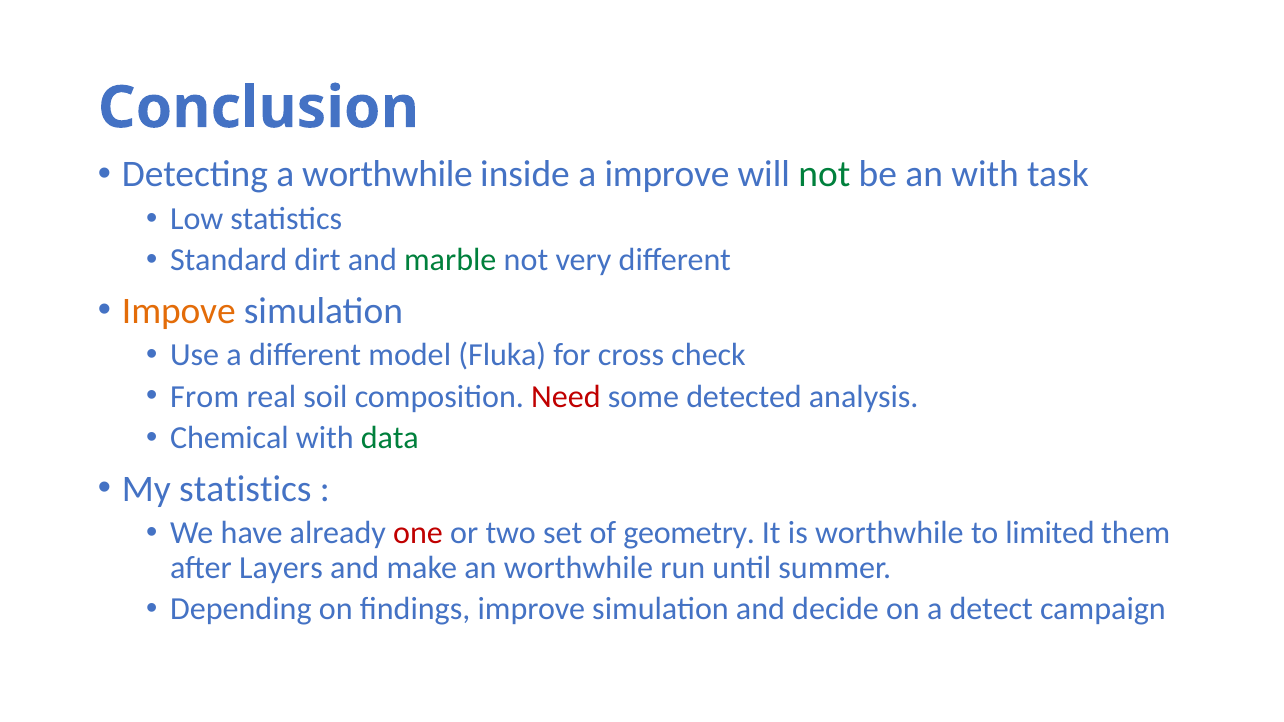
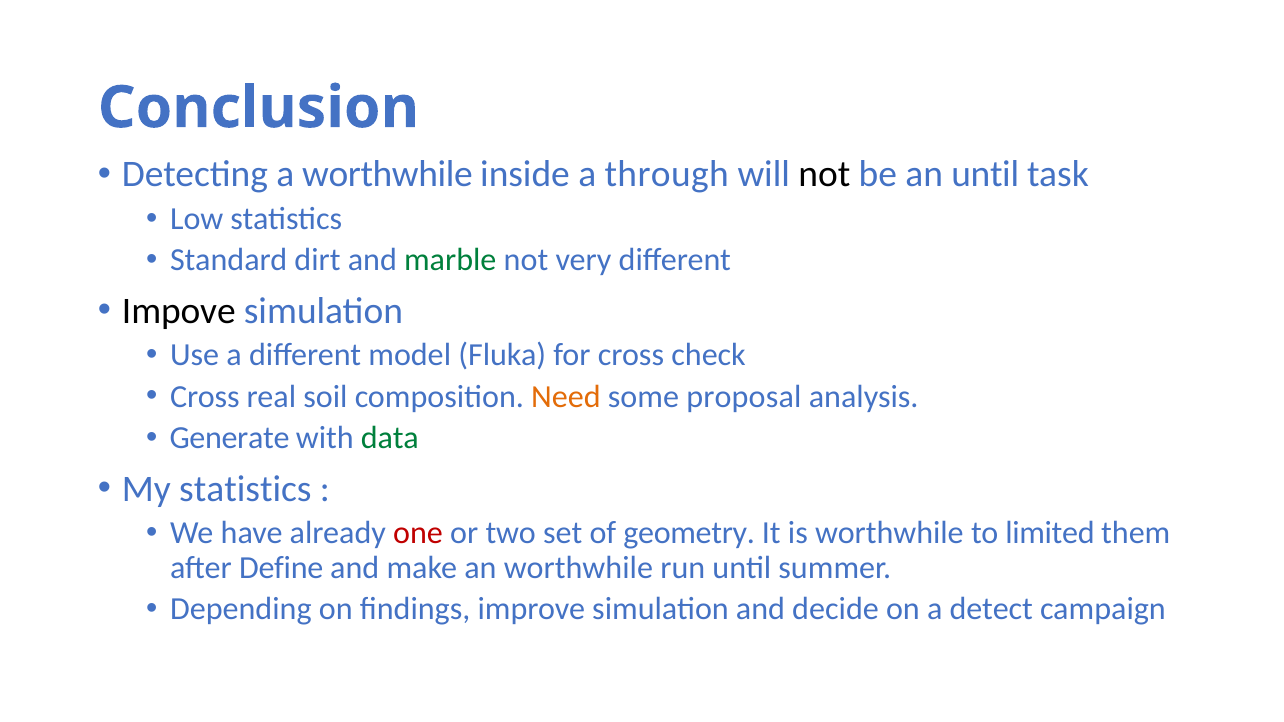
a improve: improve -> through (667, 175)
not colour: green -> black (824, 175)
an with: with -> until (985, 175)
Impove colour: orange -> black (179, 311)
From: From -> Cross (205, 397)
Need colour: red -> orange (566, 397)
detected: detected -> proposal (744, 397)
Chemical: Chemical -> Generate (230, 438)
Layers: Layers -> Define (281, 568)
